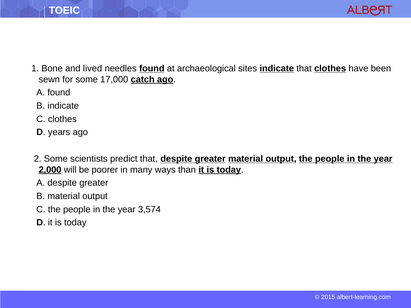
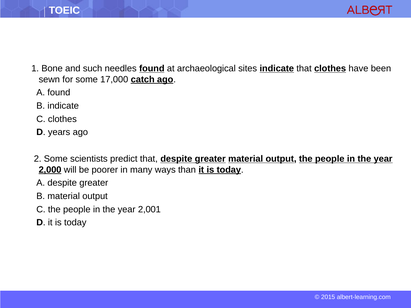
lived: lived -> such (93, 68)
3,574: 3,574 -> 2,001 (149, 210)
